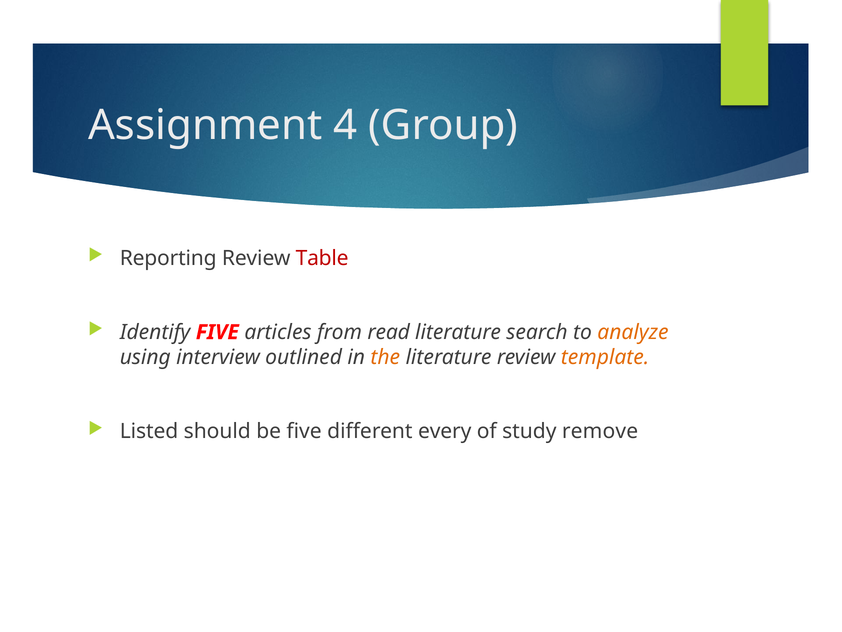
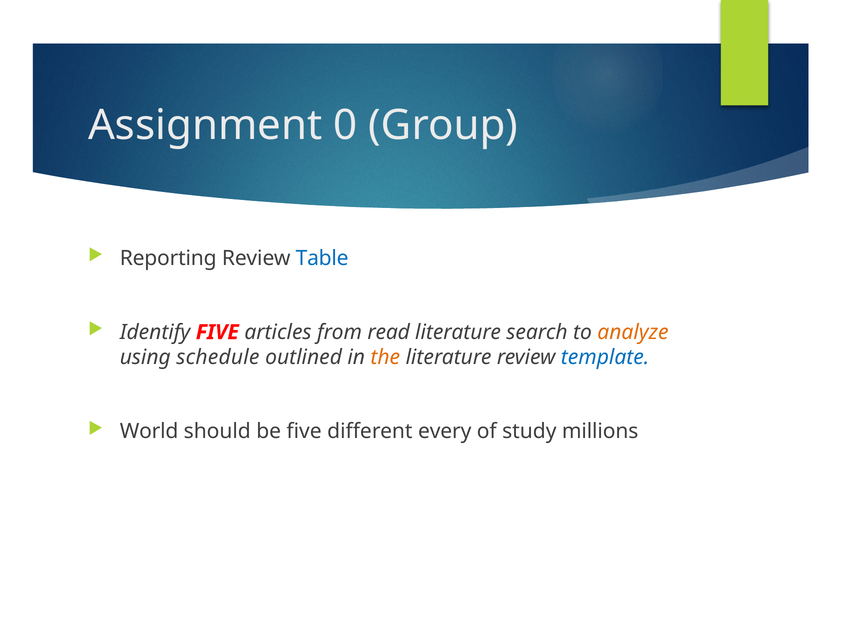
4: 4 -> 0 (345, 125)
Table colour: red -> blue (322, 258)
interview: interview -> schedule (218, 357)
template colour: orange -> blue (605, 357)
Listed: Listed -> World (149, 431)
remove: remove -> millions (600, 431)
